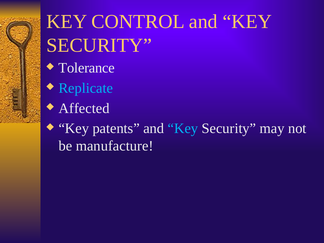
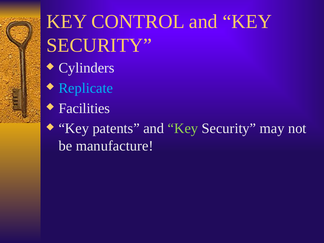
Tolerance: Tolerance -> Cylinders (87, 68)
Affected: Affected -> Facilities (84, 108)
Key colour: light blue -> light green (183, 128)
